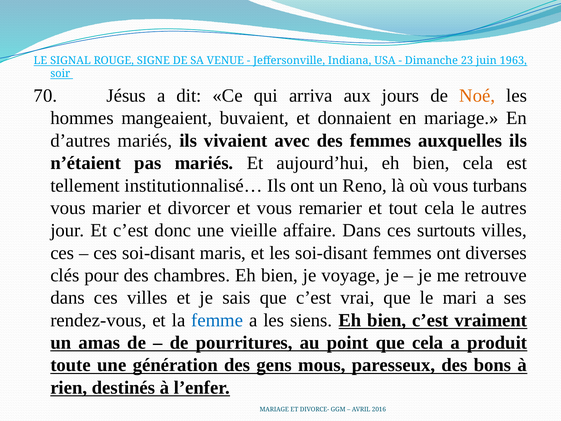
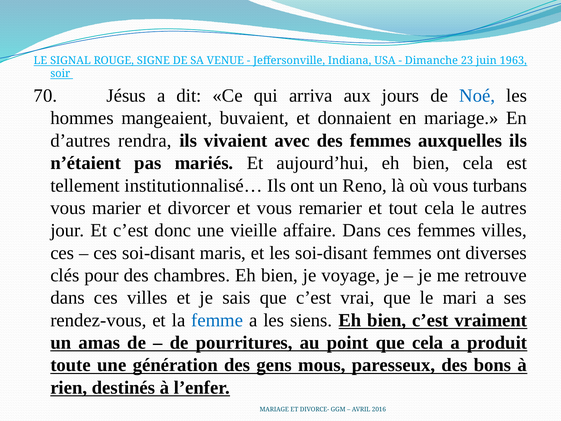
Noé colour: orange -> blue (477, 96)
d’autres mariés: mariés -> rendra (145, 141)
ces surtouts: surtouts -> femmes (446, 230)
